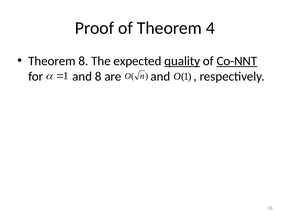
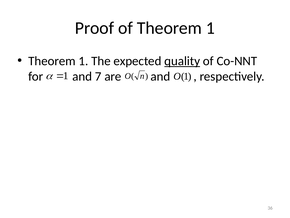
of Theorem 4: 4 -> 1 (210, 28)
8: 8 -> 1 (83, 61)
Co-NNT underline: present -> none (237, 61)
and 8: 8 -> 7 (98, 76)
